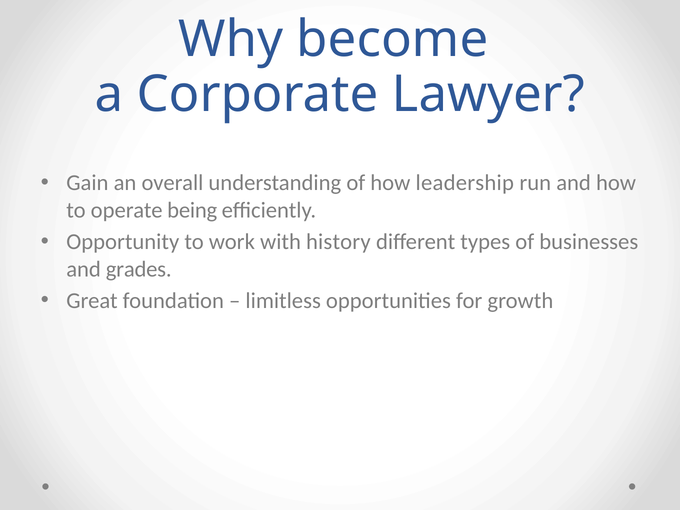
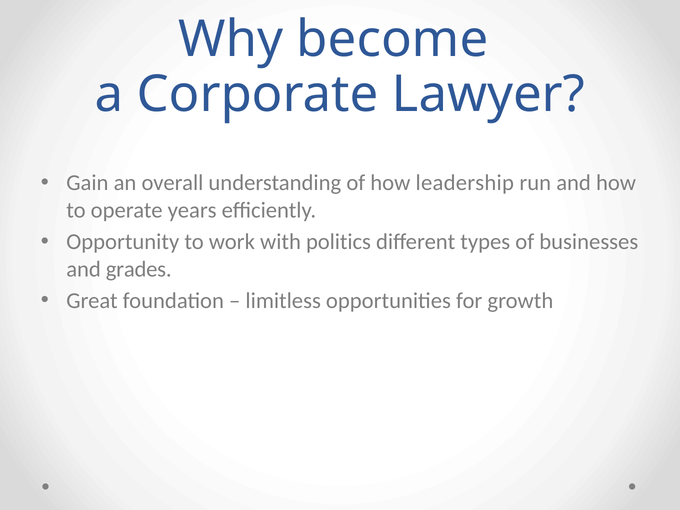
being: being -> years (192, 210)
history: history -> politics (338, 242)
